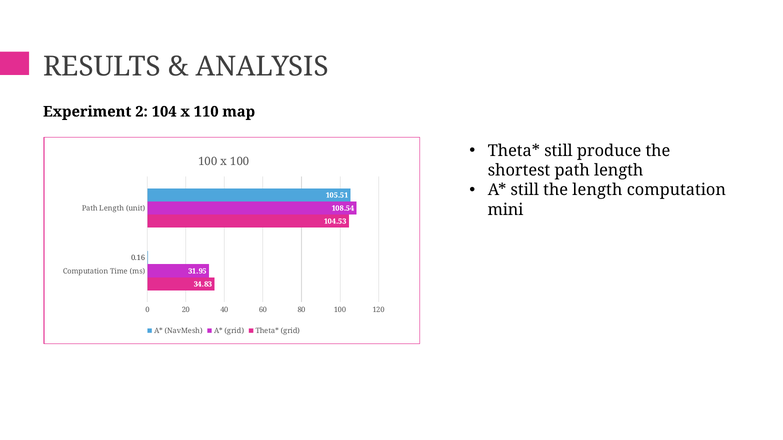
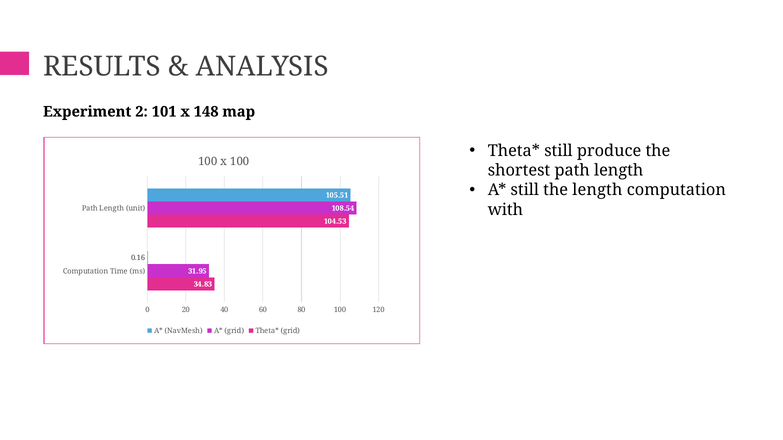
104: 104 -> 101 (164, 112)
110: 110 -> 148 (206, 112)
mini: mini -> with (505, 210)
